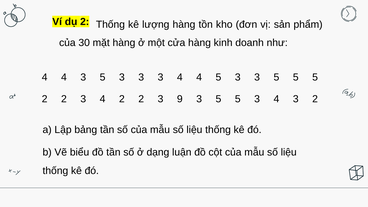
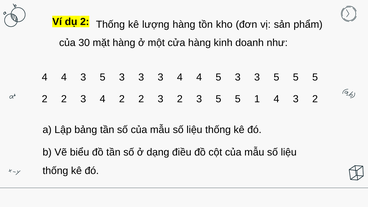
2 3 9: 9 -> 2 (180, 99)
5 5 3: 3 -> 1 (257, 99)
luận: luận -> điều (182, 152)
